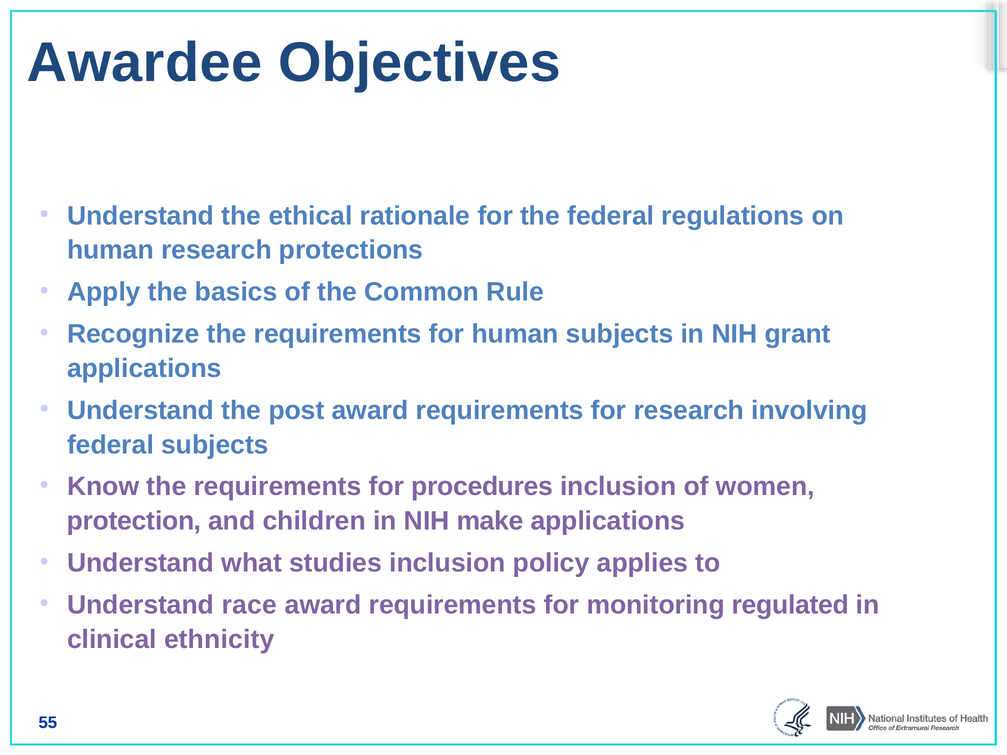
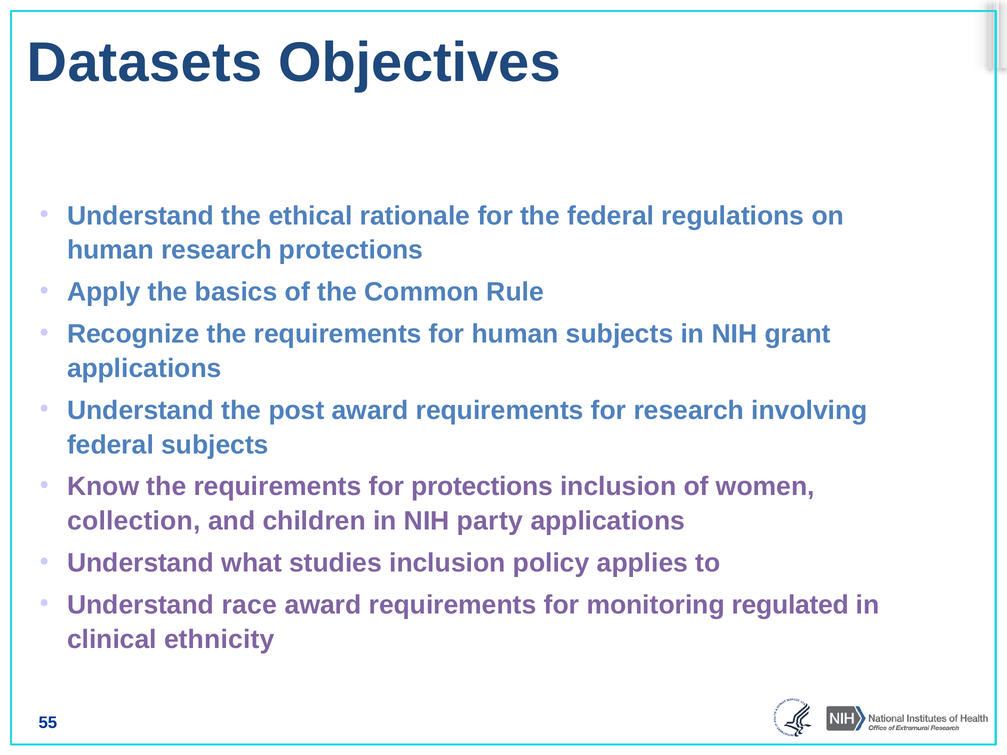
Awardee: Awardee -> Datasets (145, 63)
for procedures: procedures -> protections (482, 487)
protection: protection -> collection (134, 521)
make: make -> party (490, 521)
